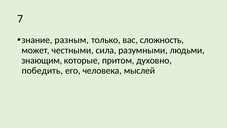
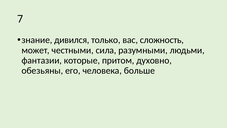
разным: разным -> дивился (72, 40)
знающим: знающим -> фантазии (42, 60)
победить: победить -> обезьяны (42, 71)
мыслей: мыслей -> больше (139, 71)
